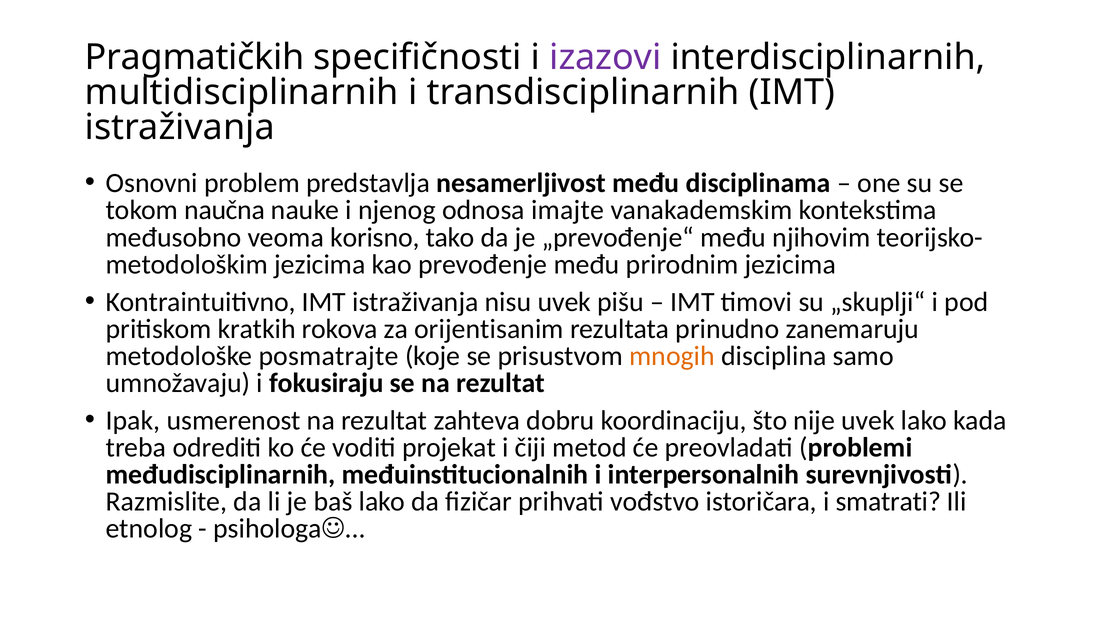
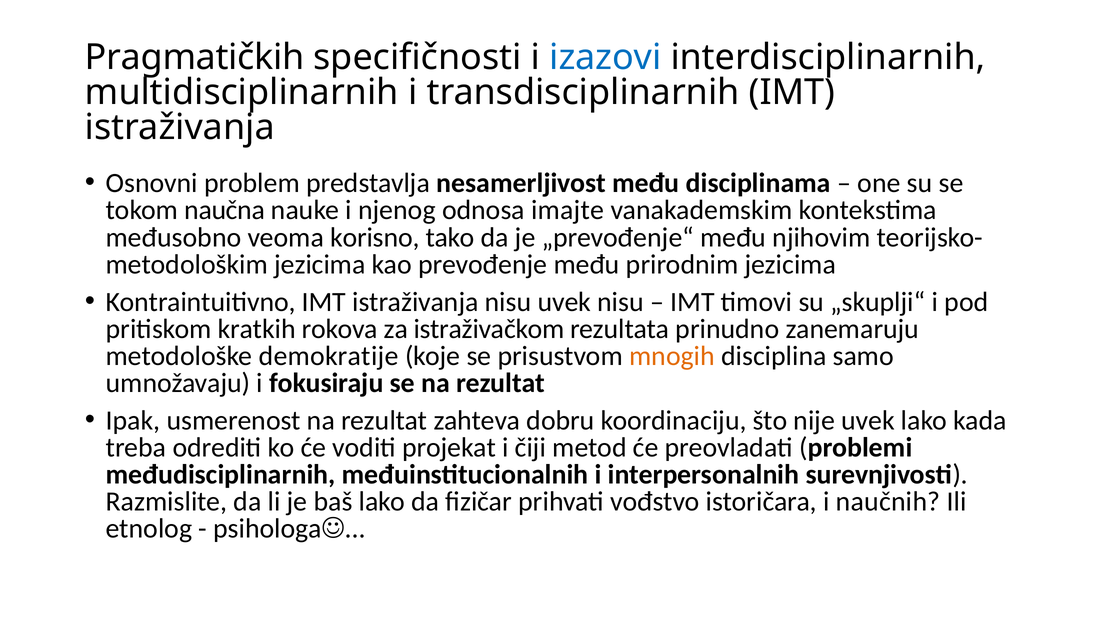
izazovi colour: purple -> blue (605, 57)
uvek pišu: pišu -> nisu (621, 302)
orijentisanim: orijentisanim -> istraživačkom (489, 329)
posmatrajte: posmatrajte -> demokratije (329, 356)
smatrati: smatrati -> naučnih (888, 502)
